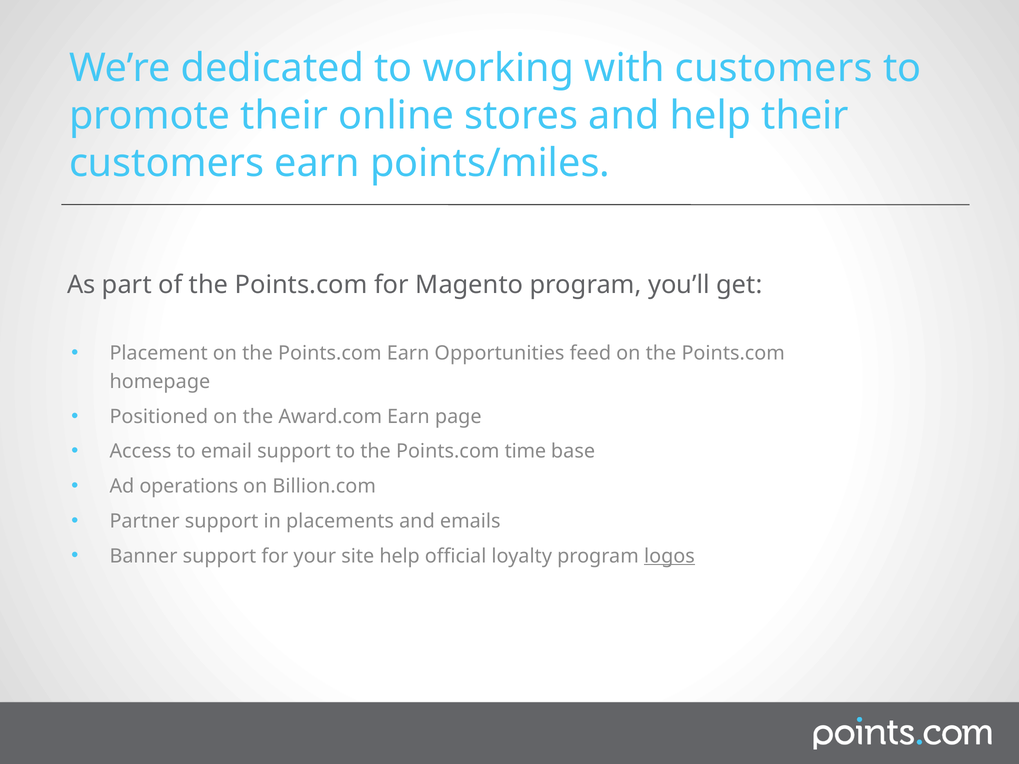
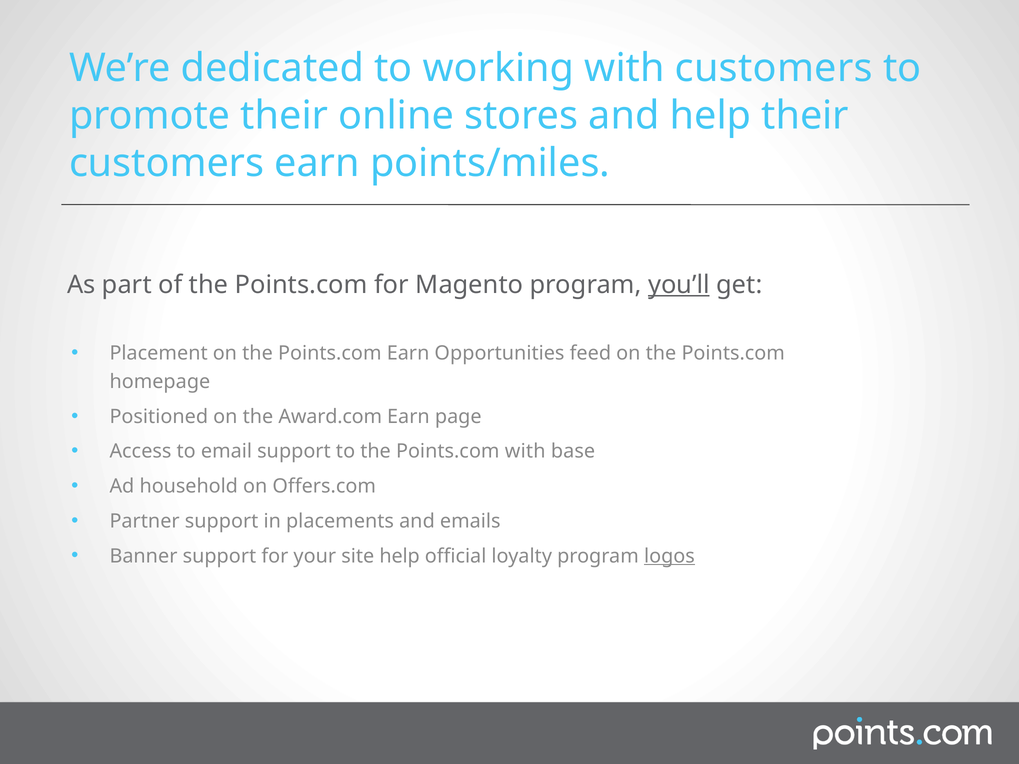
you’ll underline: none -> present (679, 285)
Points.com time: time -> with (525, 452)
operations: operations -> household (189, 486)
Billion.com: Billion.com -> Offers.com (324, 486)
